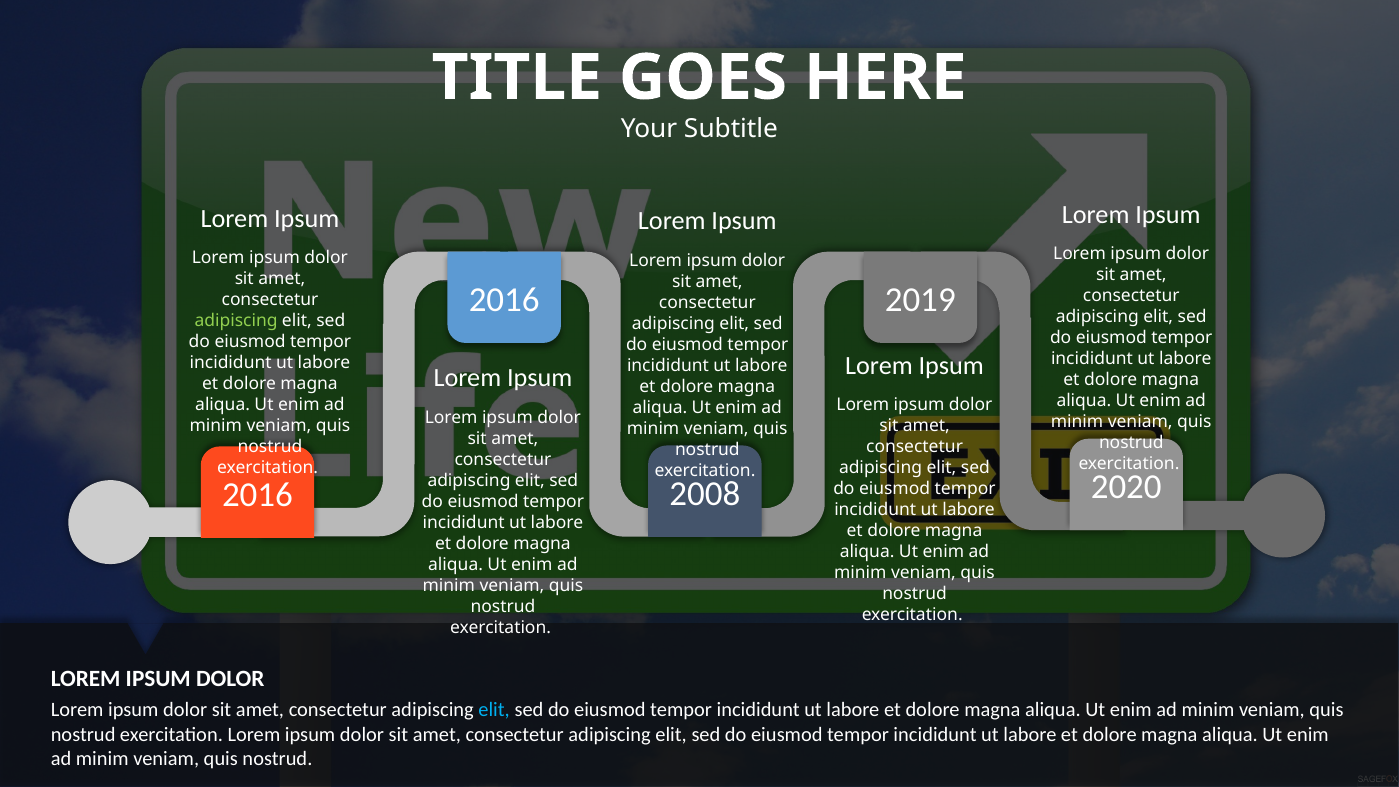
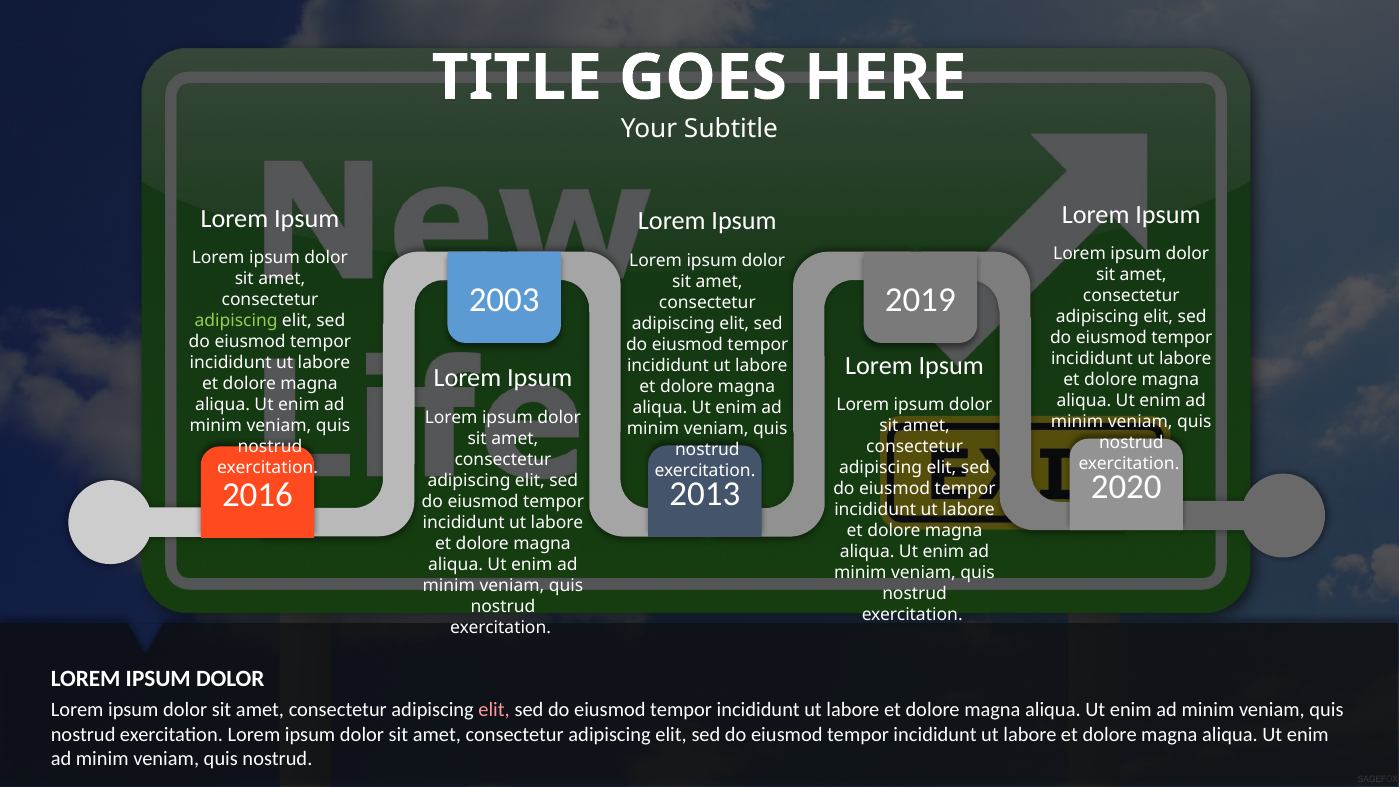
2016: 2016 -> 2003 (504, 300)
2008: 2008 -> 2013 (705, 494)
elit colour: light blue -> pink (494, 710)
